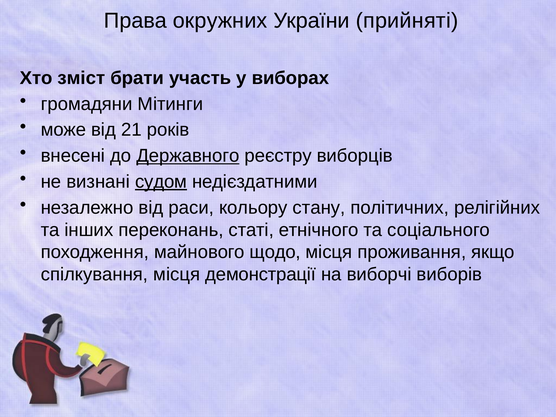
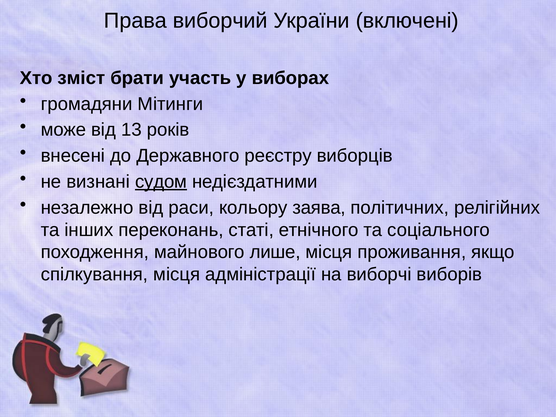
окружних: окружних -> виборчий (220, 21)
прийняті: прийняті -> включені (407, 21)
21: 21 -> 13 (131, 130)
Державного underline: present -> none (188, 156)
стану: стану -> заява (319, 208)
щодо: щодо -> лише (275, 252)
демонстрації: демонстрації -> адміністрації (261, 274)
